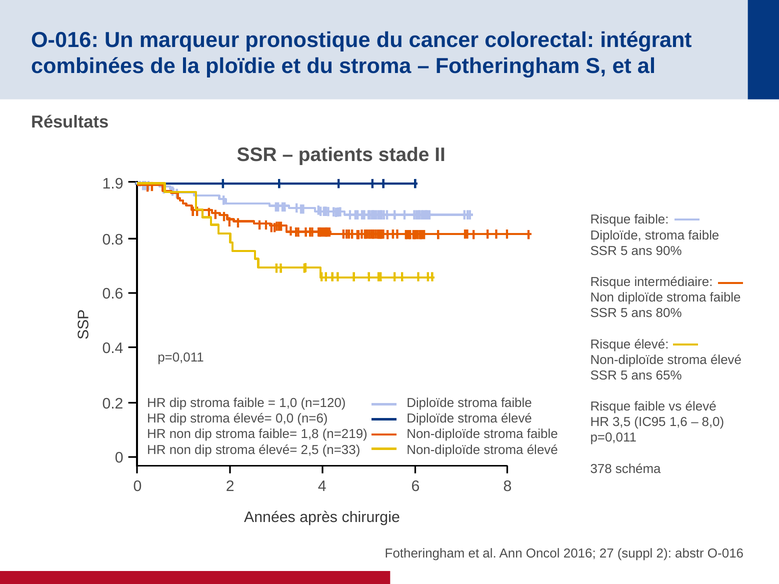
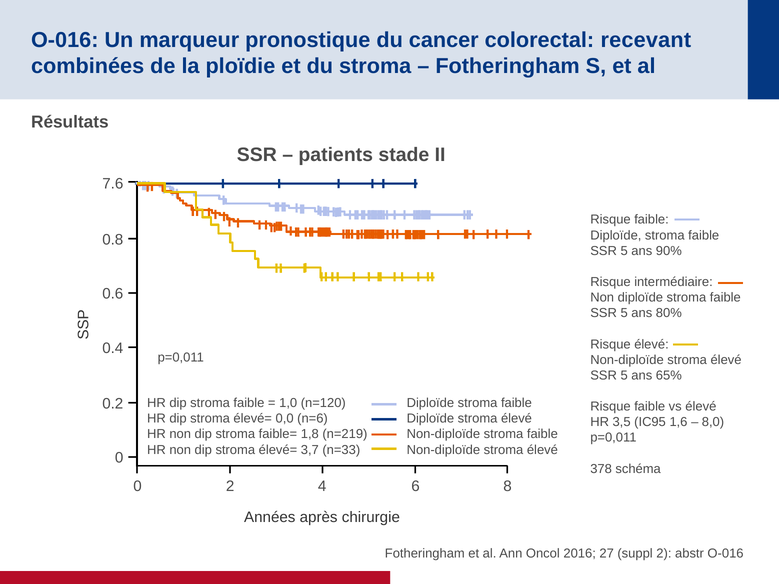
intégrant: intégrant -> recevant (646, 40)
1.9: 1.9 -> 7.6 (113, 184)
2,5: 2,5 -> 3,7 (310, 450)
